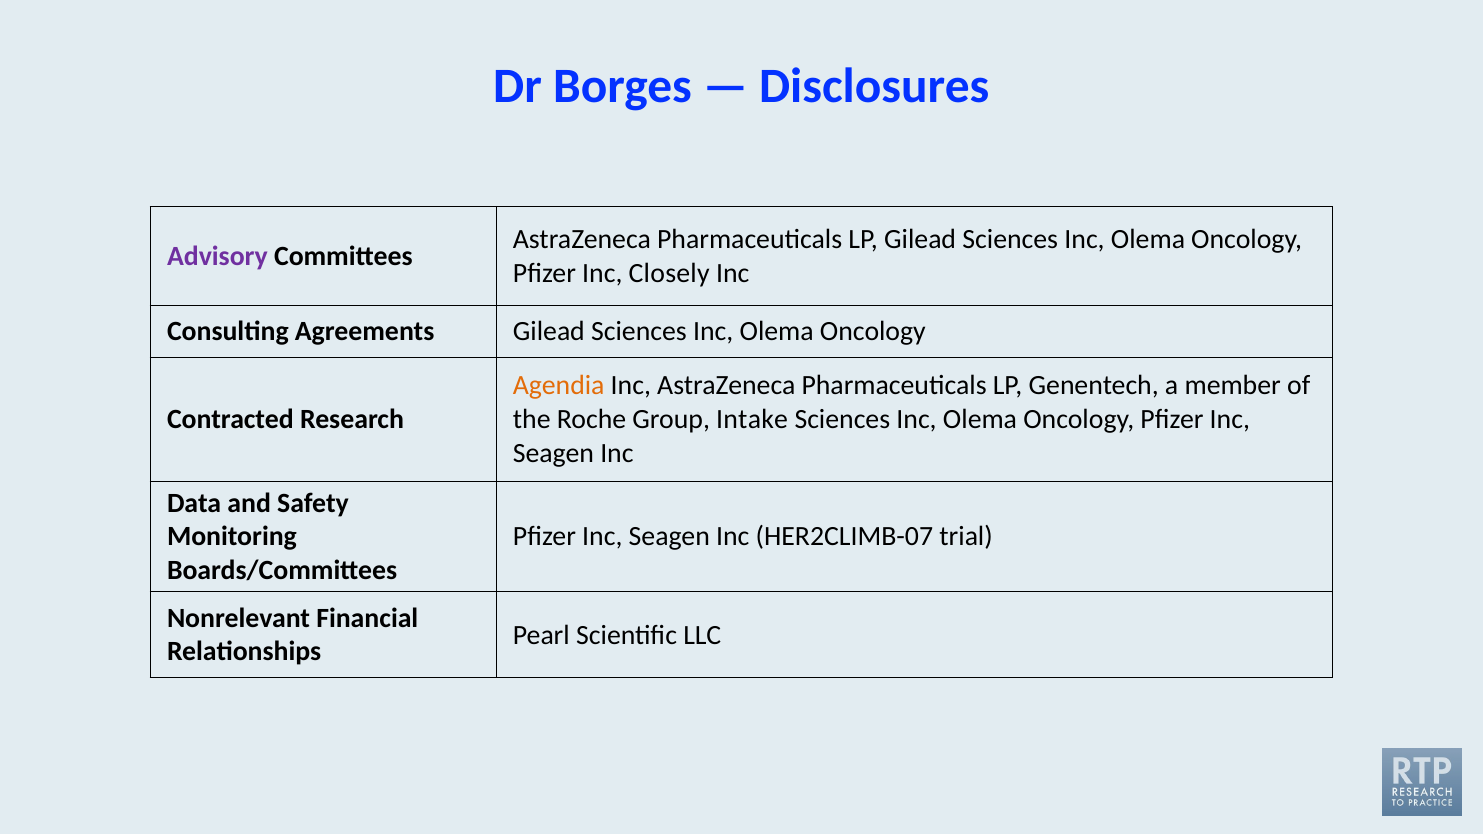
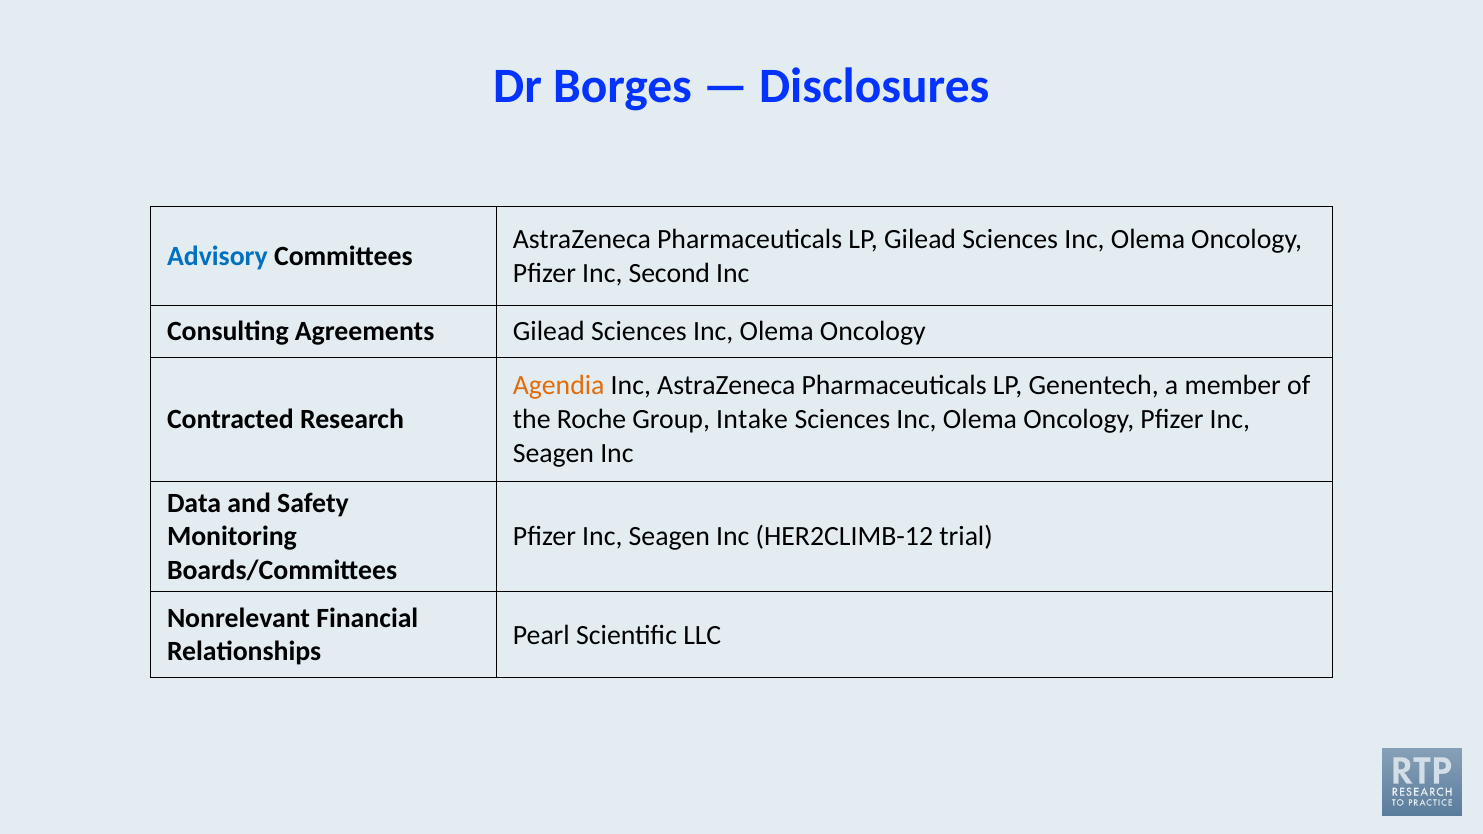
Advisory colour: purple -> blue (217, 256)
Closely: Closely -> Second (669, 273)
HER2CLIMB-07: HER2CLIMB-07 -> HER2CLIMB-12 (844, 537)
